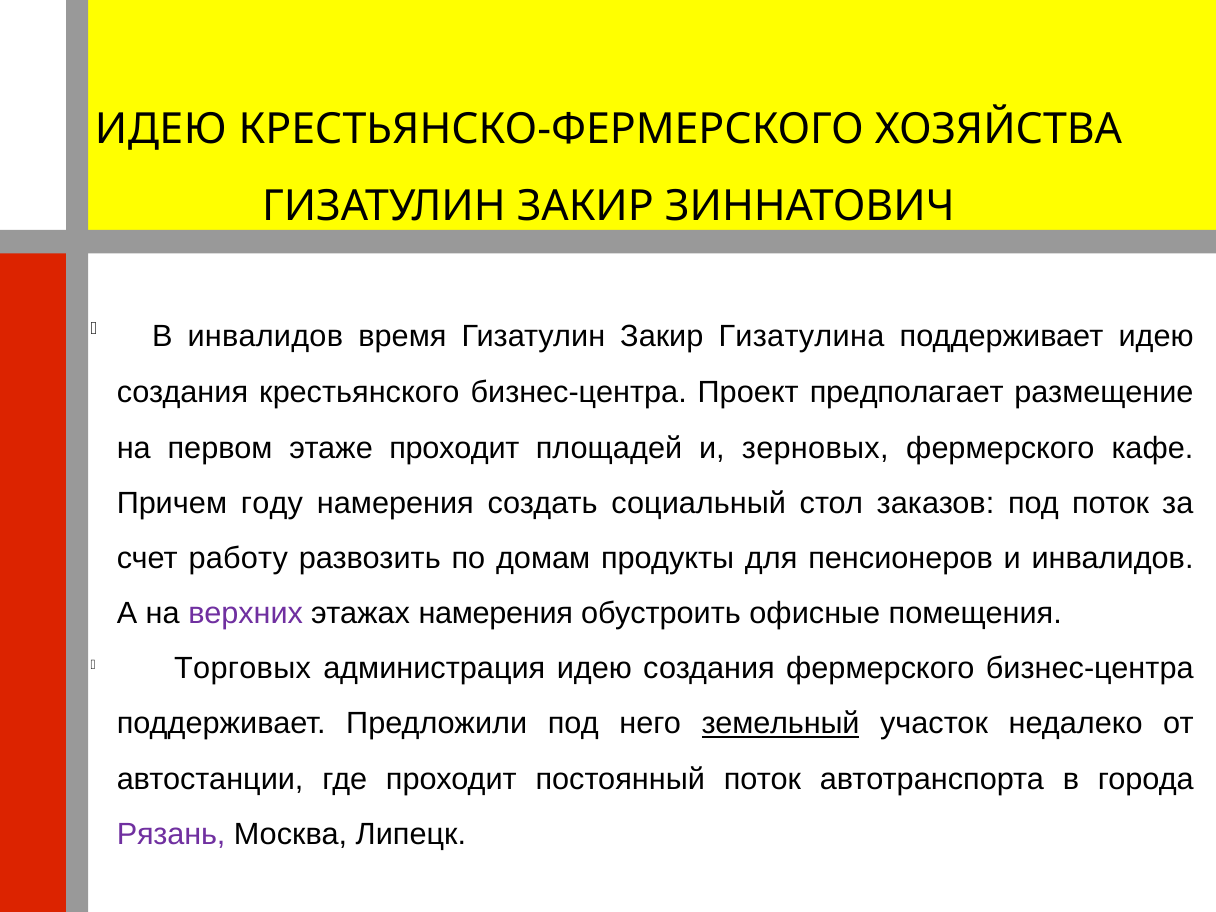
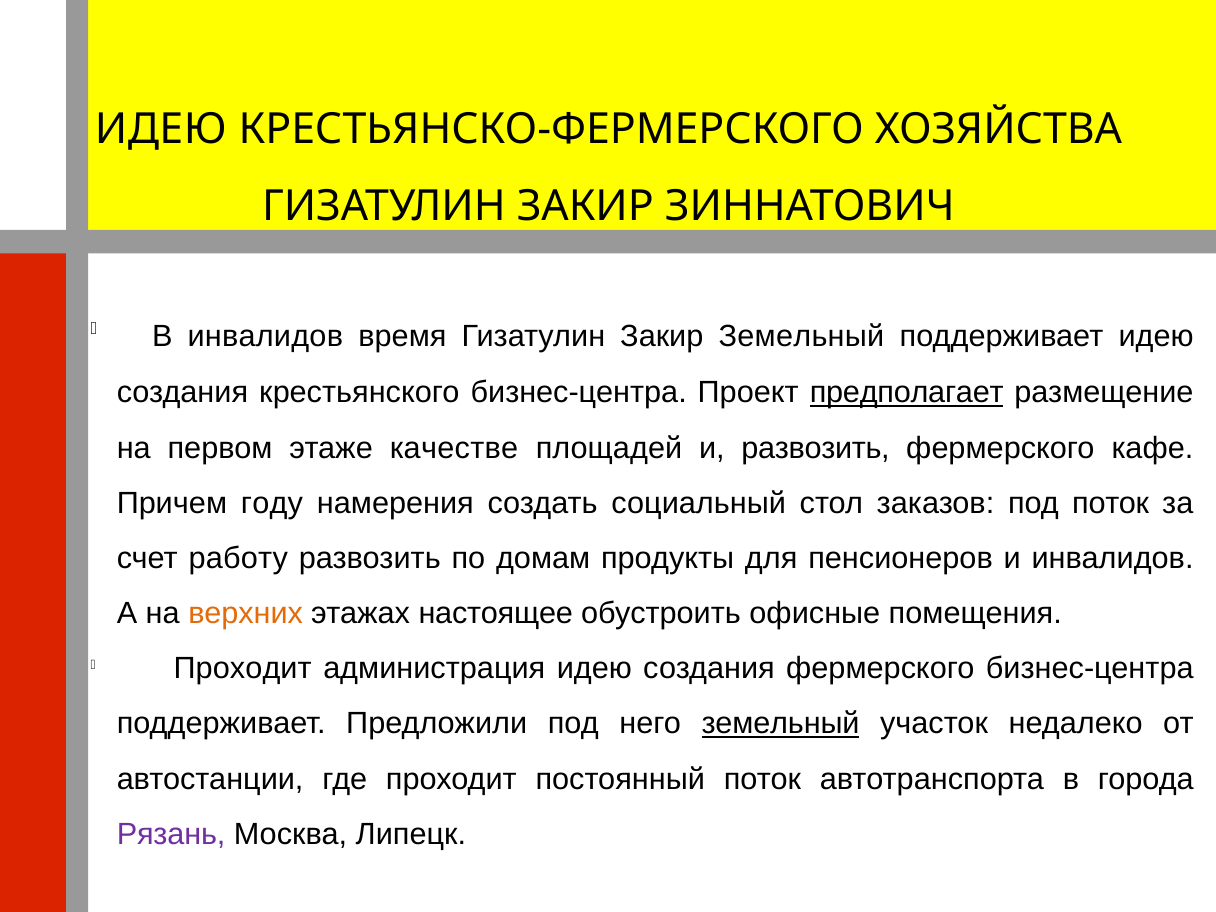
Закир Гизатулина: Гизатулина -> Земельный (801, 336)
предполагает underline: none -> present (907, 393)
этаже проходит: проходит -> качестве (454, 448)
и зерновых: зерновых -> развозить (816, 448)
верхних colour: purple -> orange (246, 613)
этажах намерения: намерения -> настоящее (496, 613)
Торговых: Торговых -> Проходит (243, 669)
